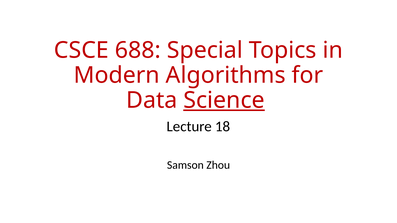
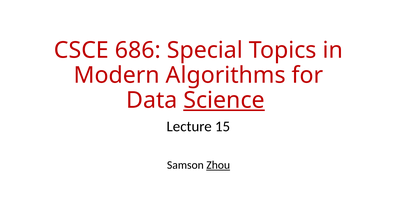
688: 688 -> 686 (138, 50)
18: 18 -> 15 (223, 127)
Zhou underline: none -> present (218, 165)
